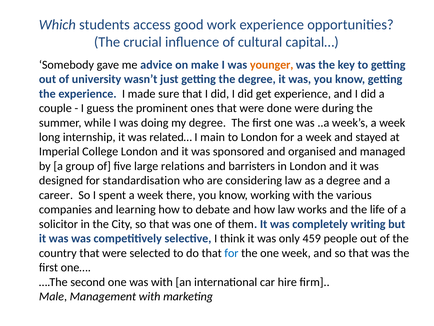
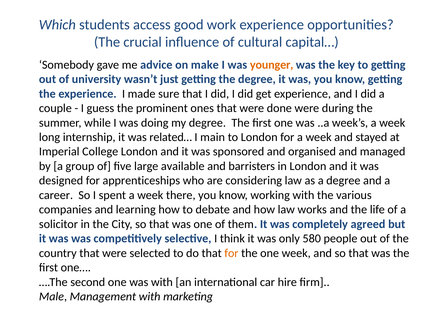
relations: relations -> available (183, 166)
standardisation: standardisation -> apprenticeships (141, 180)
writing: writing -> agreed (368, 224)
459: 459 -> 580 (312, 238)
for colour: blue -> orange (231, 253)
